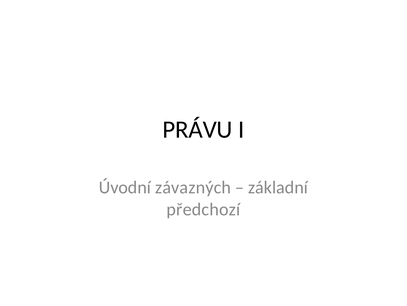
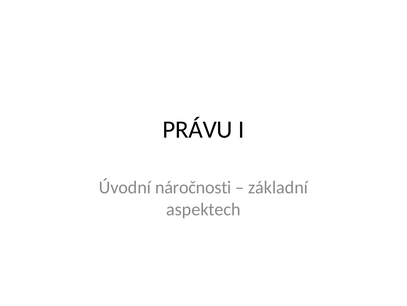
závazných: závazných -> náročnosti (193, 187)
předchozí: předchozí -> aspektech (203, 209)
